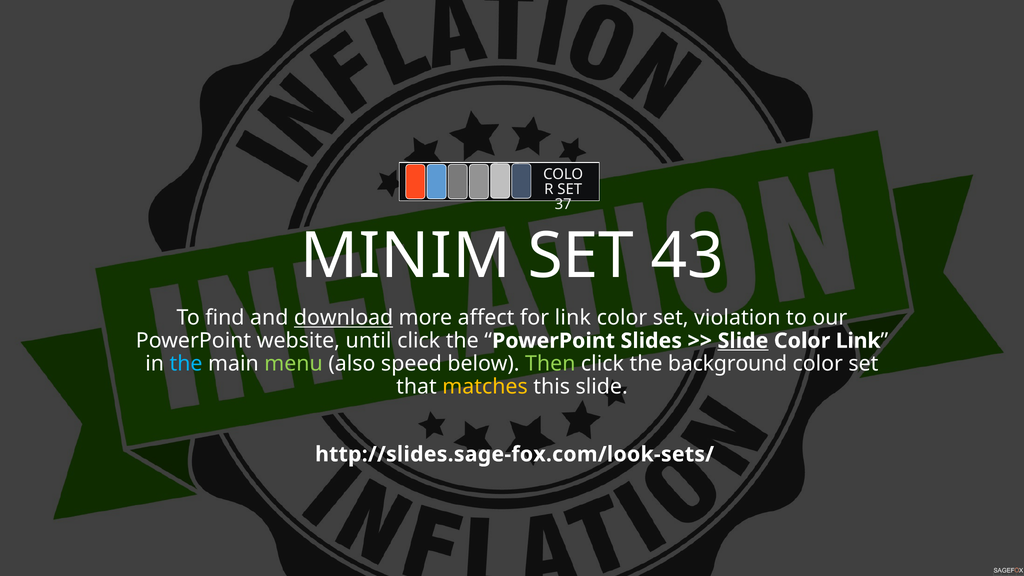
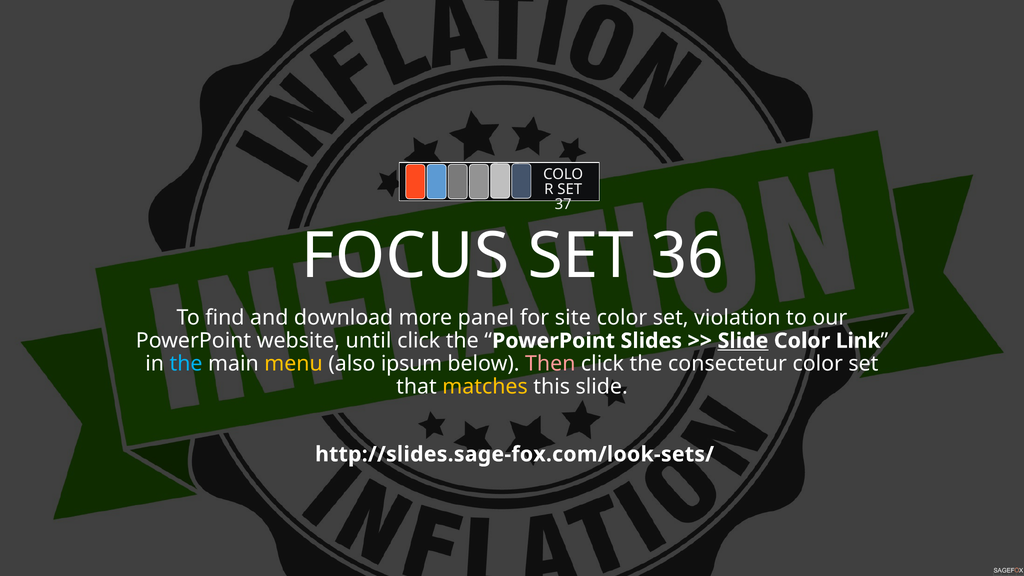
MINIM: MINIM -> FOCUS (405, 256)
43: 43 -> 36 (687, 256)
download underline: present -> none (344, 318)
affect: affect -> panel (486, 318)
for link: link -> site (573, 318)
menu colour: light green -> yellow (294, 364)
speed: speed -> ipsum (412, 364)
Then colour: light green -> pink (550, 364)
background: background -> consectetur (727, 364)
